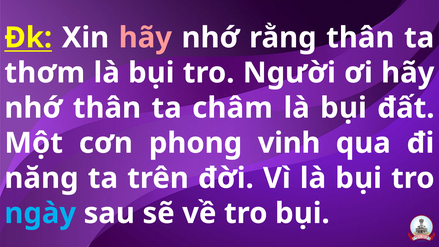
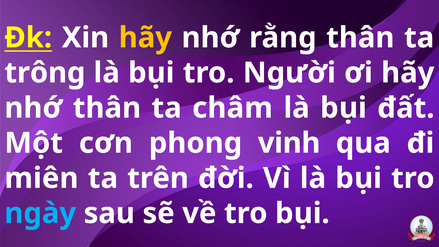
hãy colour: pink -> yellow (145, 38)
thơm: thơm -> trông (45, 73)
năng: năng -> miên (41, 178)
